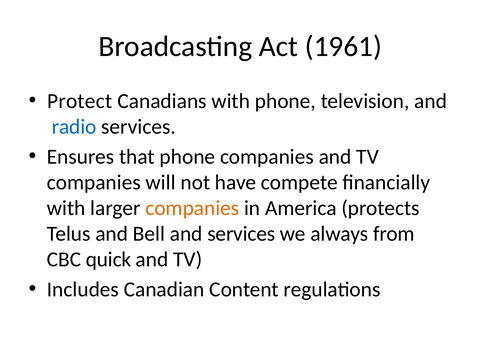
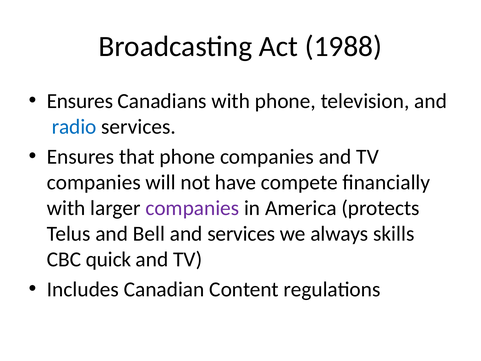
1961: 1961 -> 1988 (343, 47)
Protect: Protect -> Ensures (80, 101)
companies colour: orange -> purple (192, 208)
from: from -> skills (394, 233)
